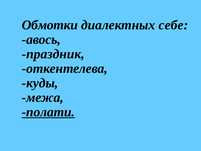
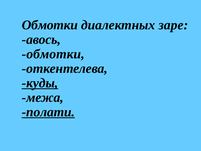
себе: себе -> заре (173, 25)
праздник: праздник -> обмотки (53, 54)
куды underline: none -> present (40, 83)
